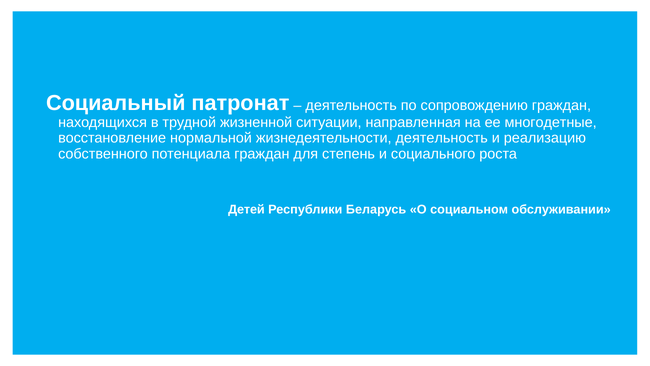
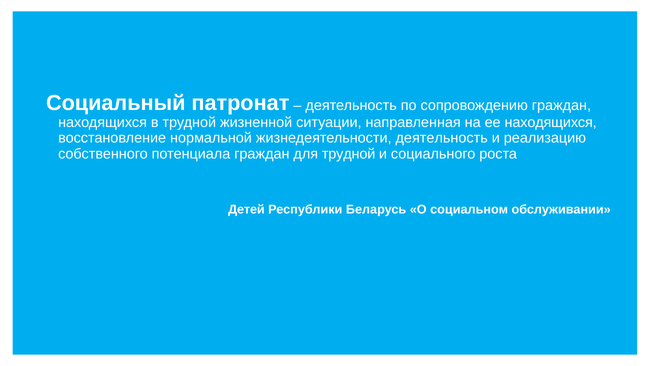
ее многодетные: многодетные -> находящихся (551, 122)
для степень: степень -> трудной (349, 154)
